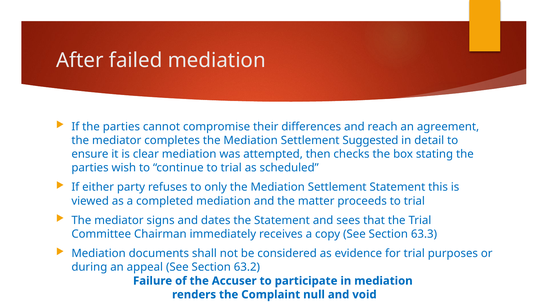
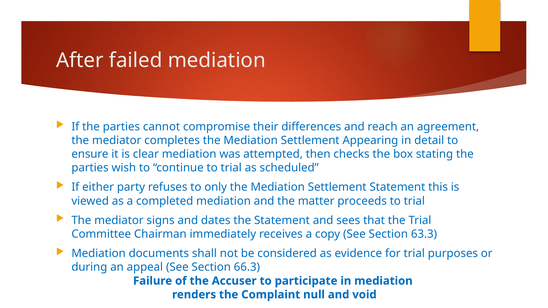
Suggested: Suggested -> Appearing (370, 140)
63.2: 63.2 -> 66.3 (247, 267)
